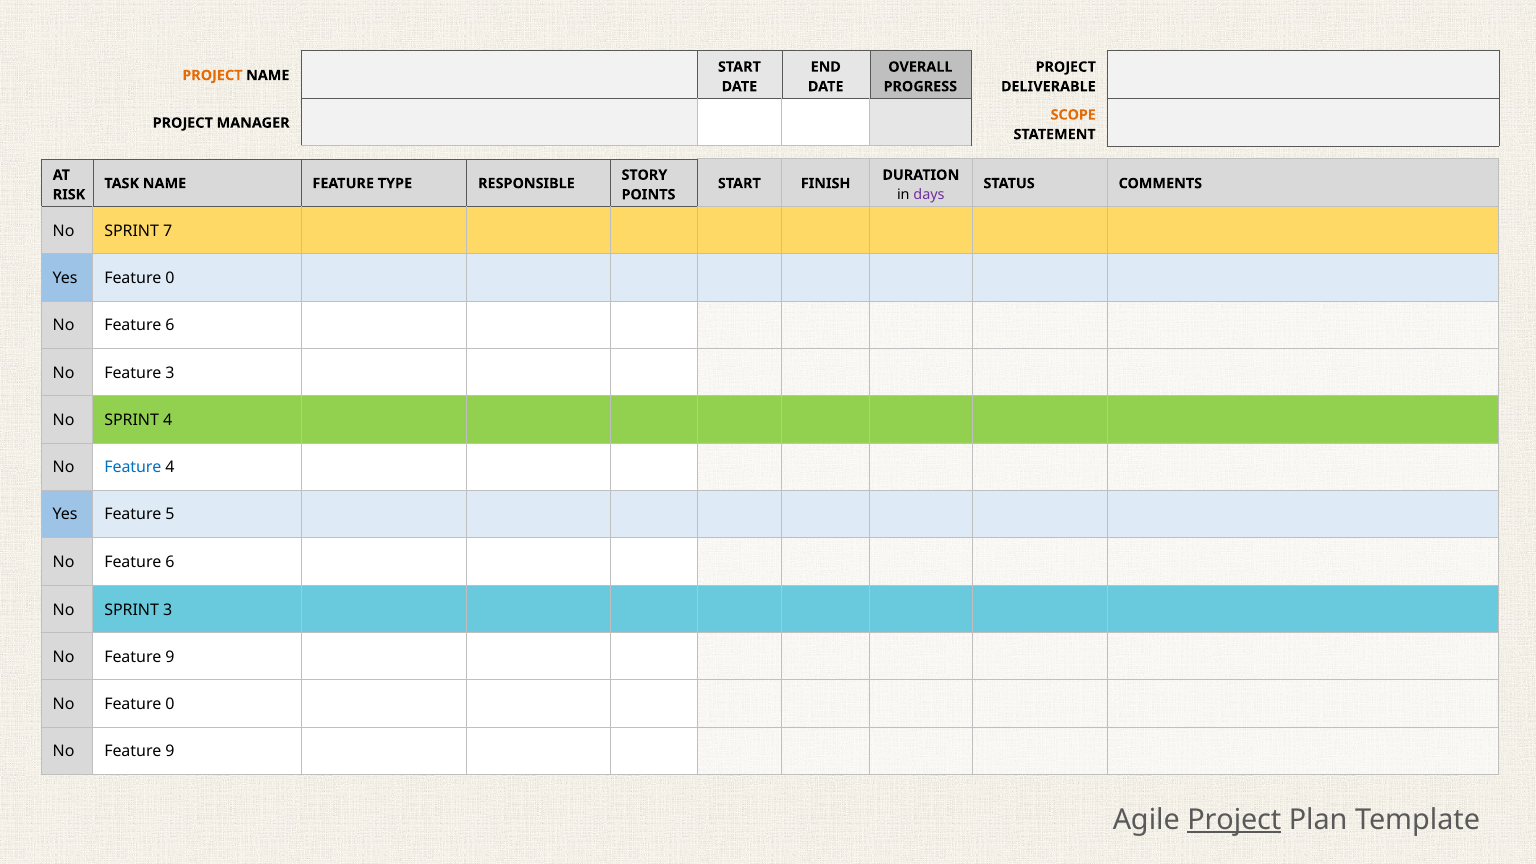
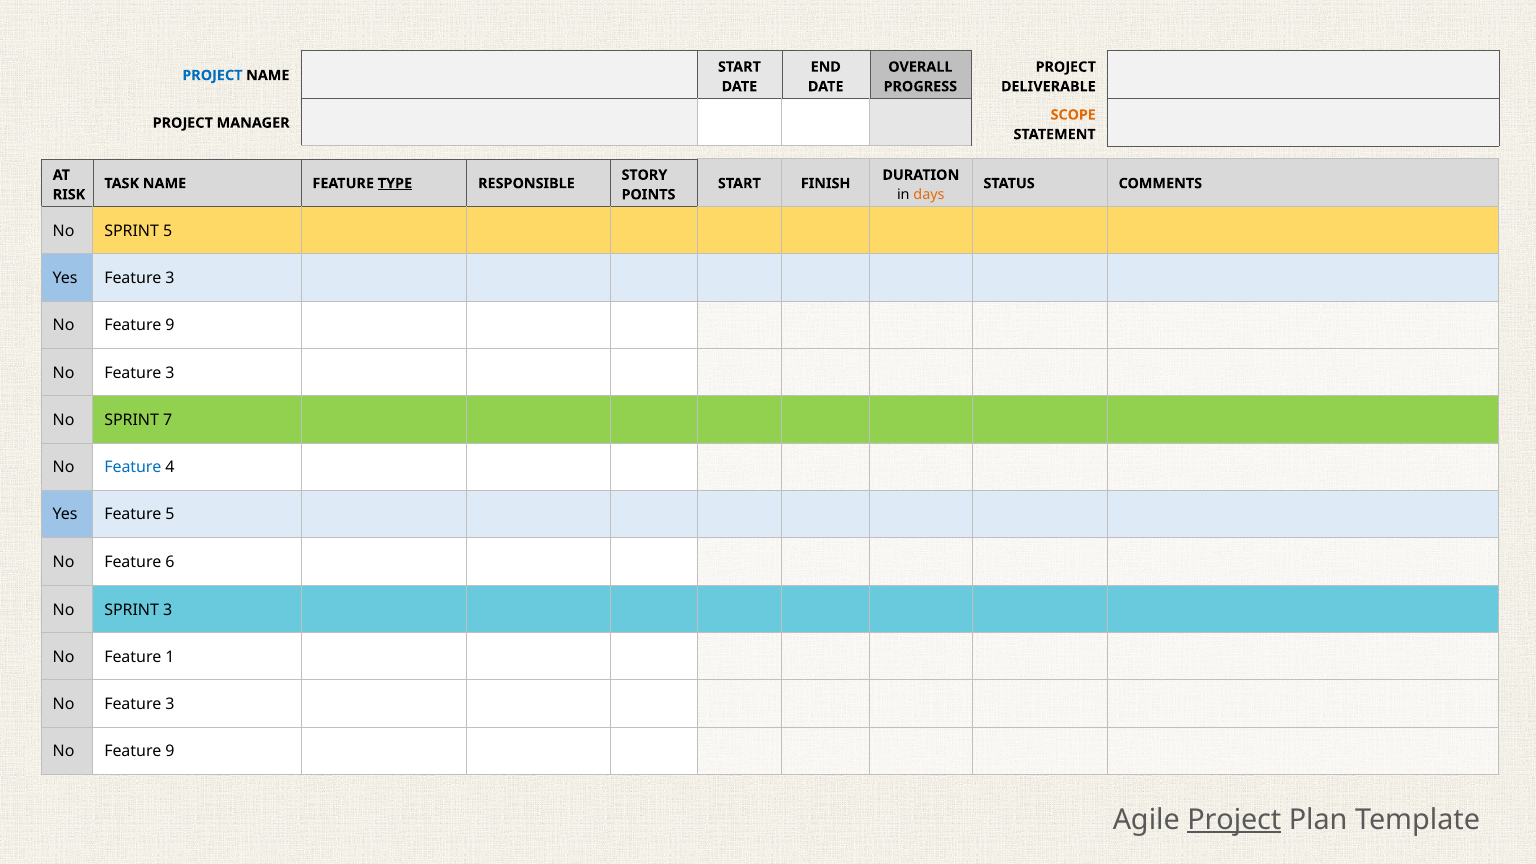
PROJECT colour: orange -> blue (212, 75)
TYPE underline: none -> present (395, 183)
days colour: purple -> orange (929, 195)
SPRINT 7: 7 -> 5 (168, 231)
Yes Feature 0: 0 -> 3 (170, 278)
6: 6 -> 9 (170, 326)
SPRINT 4: 4 -> 7 (168, 420)
9: 9 -> 1 (170, 657)
0: 0 -> 3 (170, 704)
